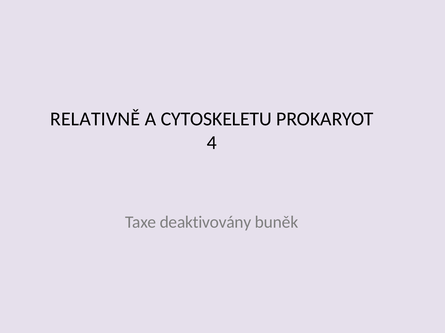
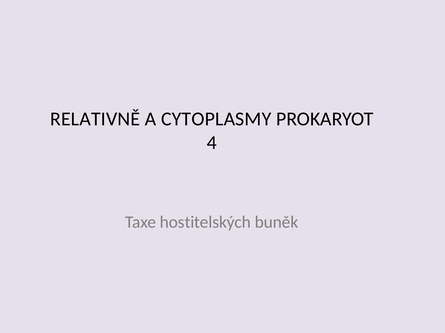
CYTOSKELETU: CYTOSKELETU -> CYTOPLASMY (216, 119)
deaktivovány: deaktivovány -> hostitelských (205, 223)
